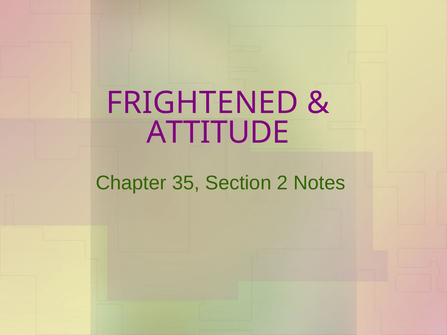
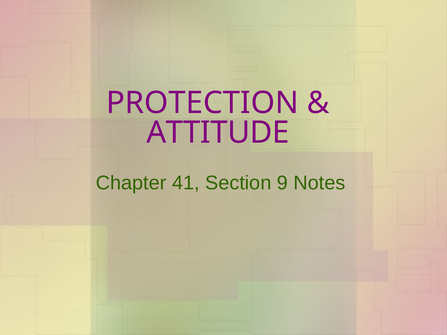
FRIGHTENED: FRIGHTENED -> PROTECTION (202, 103)
35: 35 -> 41 (186, 183)
2: 2 -> 9 (282, 183)
